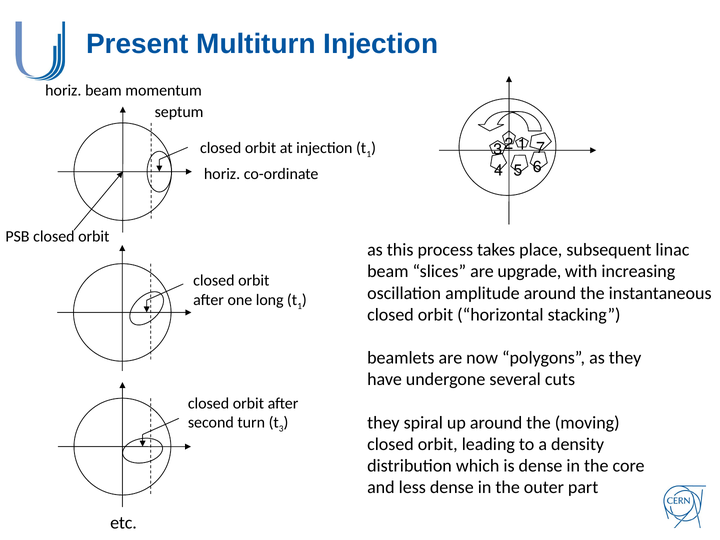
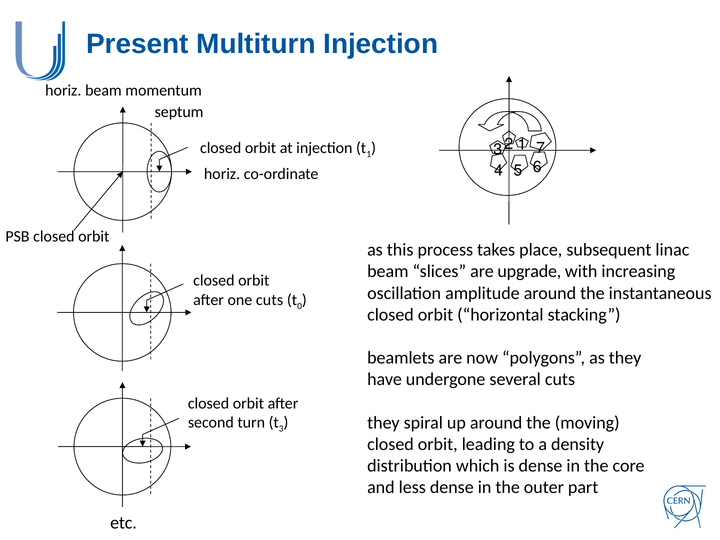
one long: long -> cuts (270, 300)
1: 1 -> 0 (300, 306)
